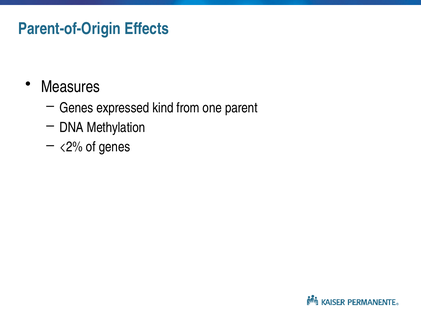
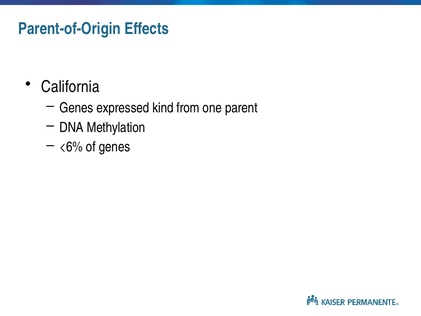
Measures: Measures -> California (70, 87)
<2%: <2% -> <6% (71, 147)
